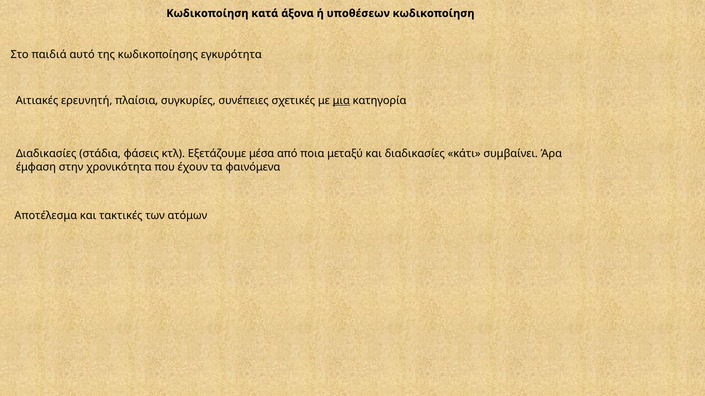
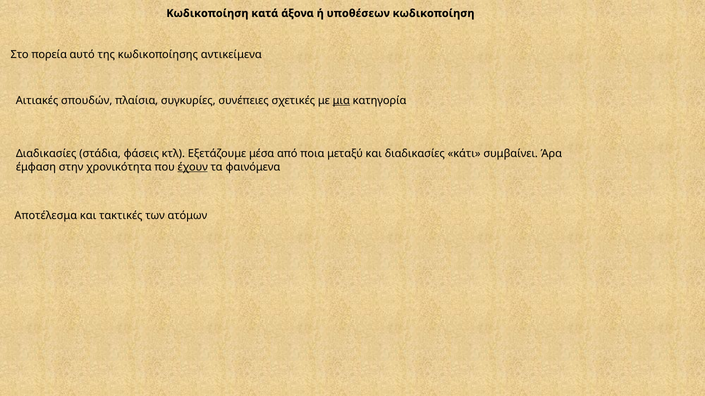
παιδιά: παιδιά -> πορεία (49, 55)
εγκυρότητα: εγκυρότητα -> αντικείμενα (231, 55)
ερευνητή: ερευνητή -> σπουδών (87, 101)
έχουν underline: none -> present (193, 167)
